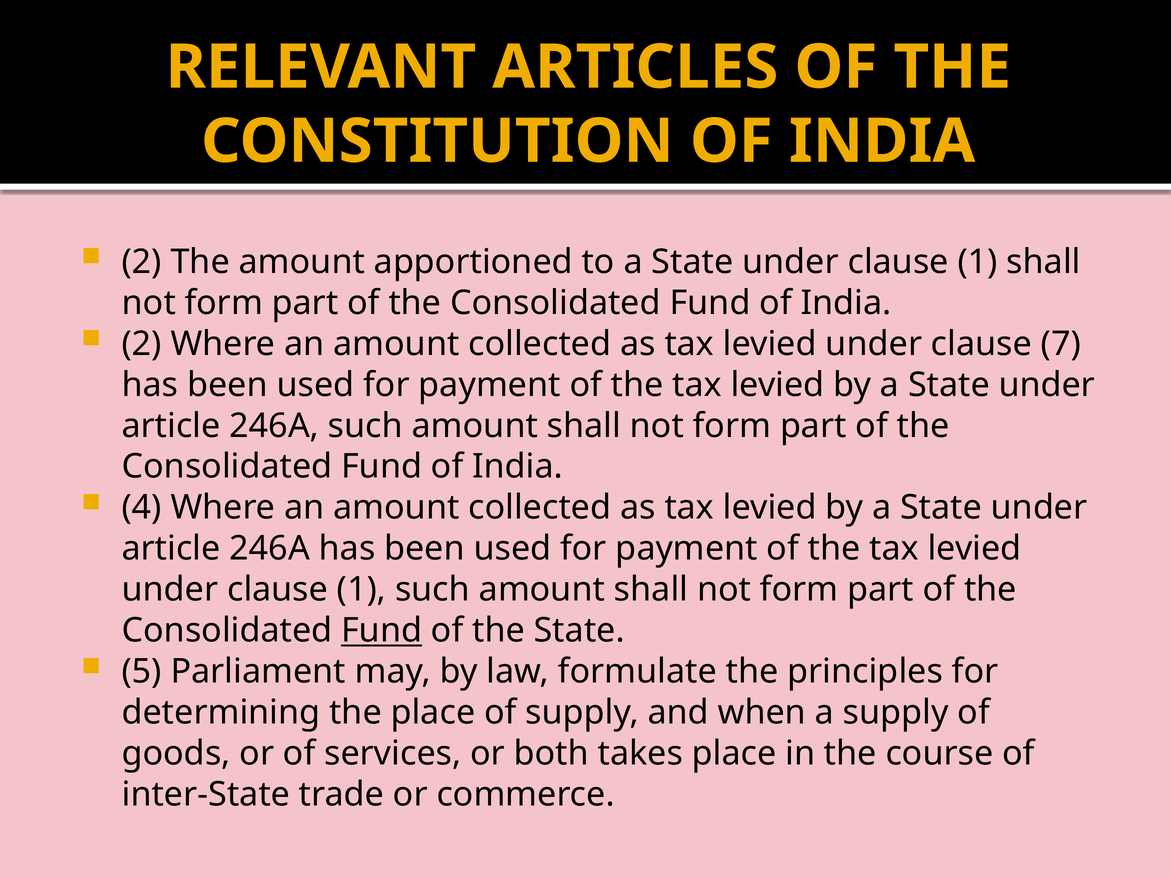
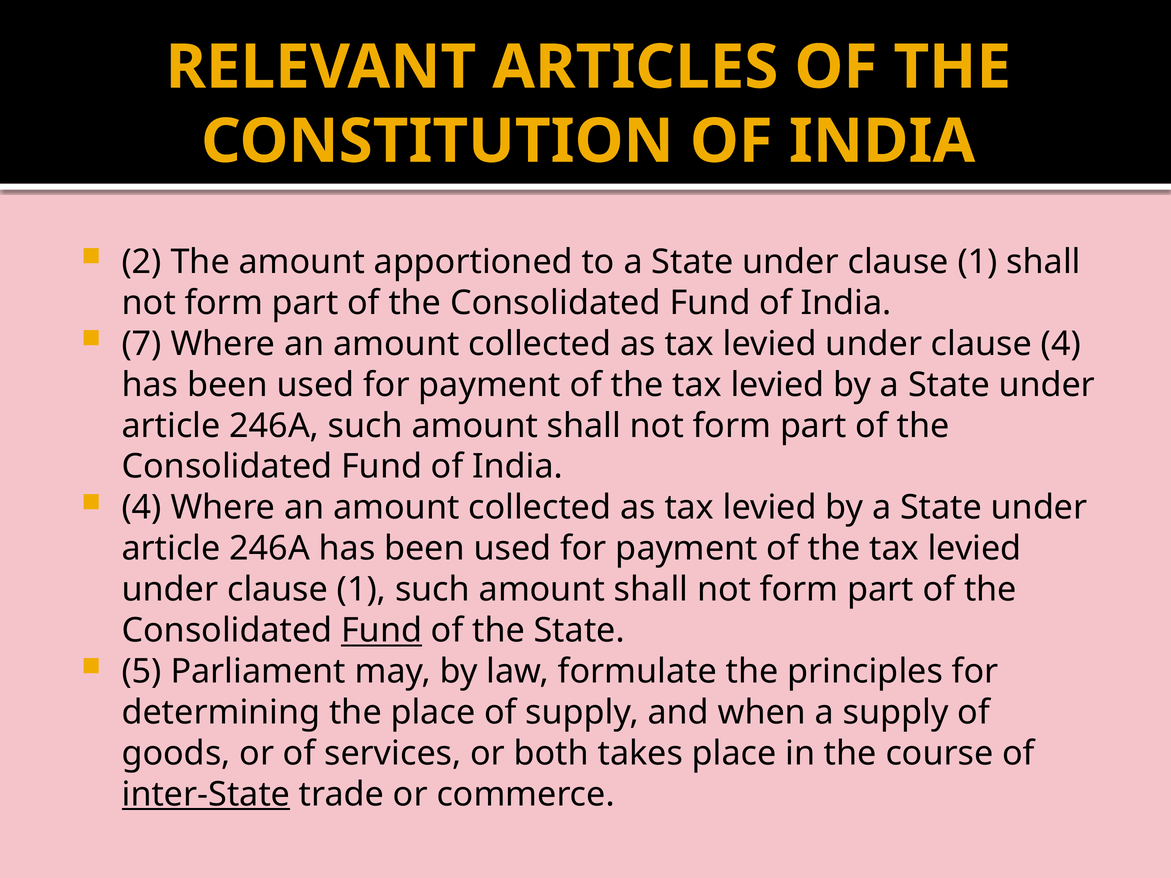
2: 2 -> 7 (142, 344)
clause 7: 7 -> 4 (1061, 344)
inter-State underline: none -> present (206, 795)
